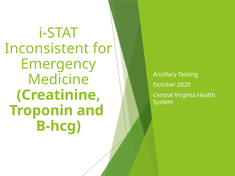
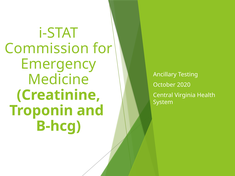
Inconsistent: Inconsistent -> Commission (47, 49)
